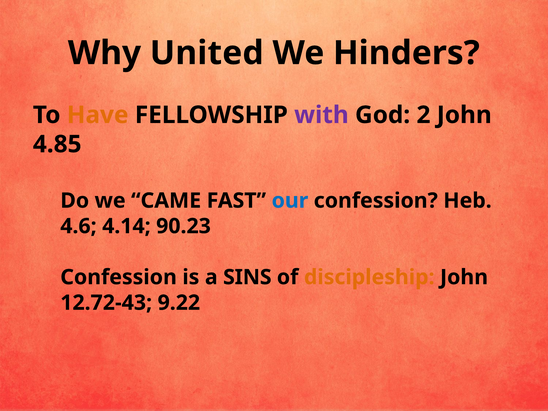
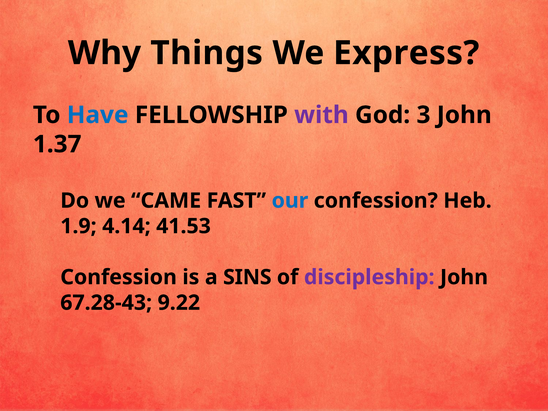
United: United -> Things (207, 53)
Hinders: Hinders -> Express (406, 53)
Have colour: orange -> blue (98, 115)
2: 2 -> 3 (423, 115)
4.85: 4.85 -> 1.37 (57, 144)
4.6: 4.6 -> 1.9 (78, 226)
90.23: 90.23 -> 41.53 (183, 226)
discipleship colour: orange -> purple (369, 277)
12.72-43: 12.72-43 -> 67.28-43 (106, 303)
